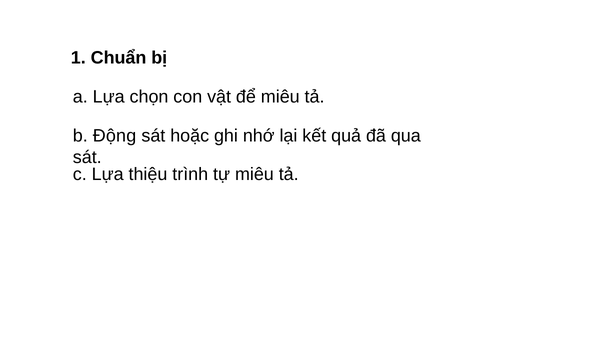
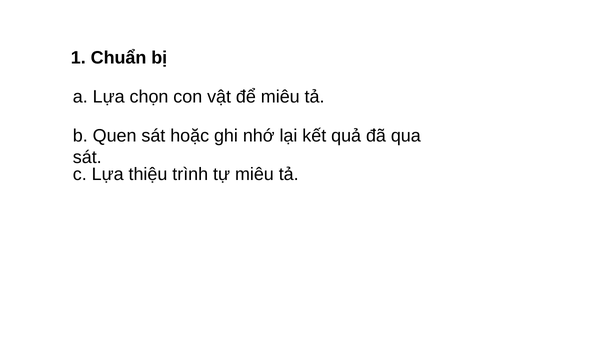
Động: Động -> Quen (115, 136)
